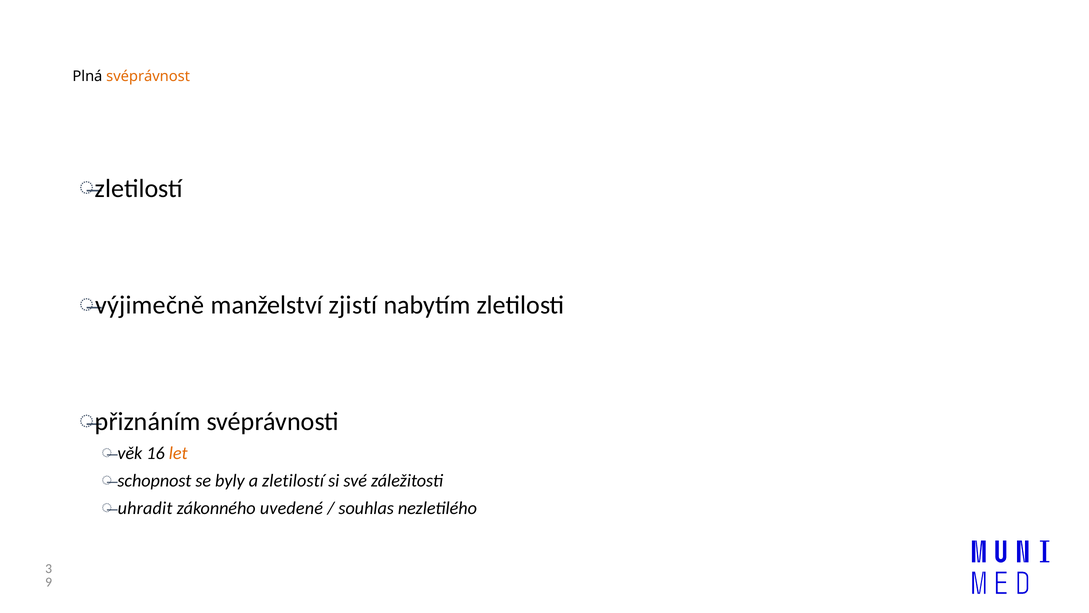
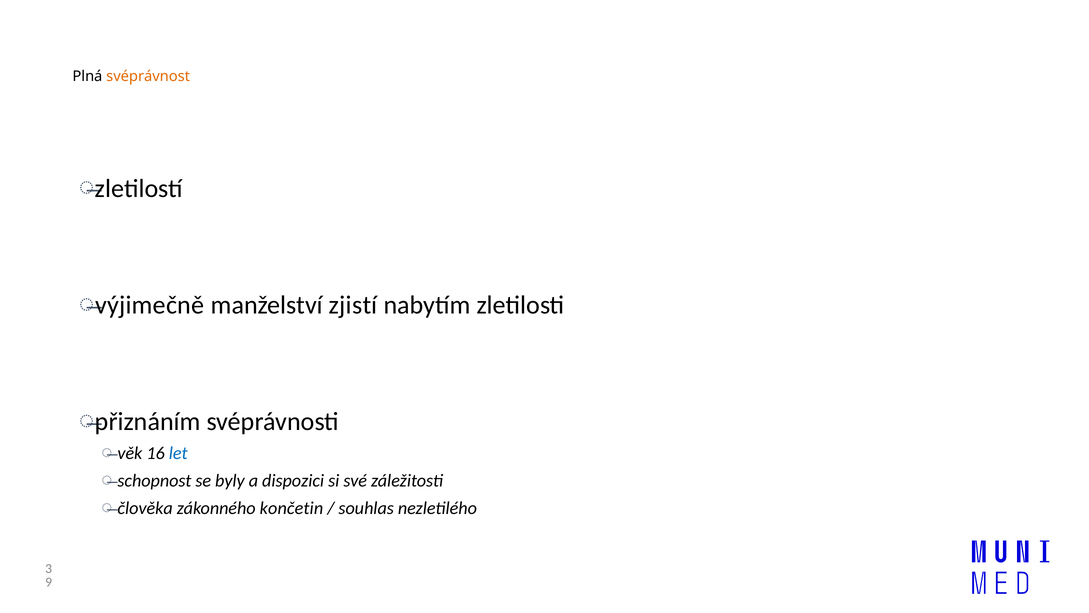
let colour: orange -> blue (178, 453)
a zletilostí: zletilostí -> dispozici (293, 480)
uhradit: uhradit -> člověka (145, 508)
uvedené: uvedené -> končetin (291, 508)
